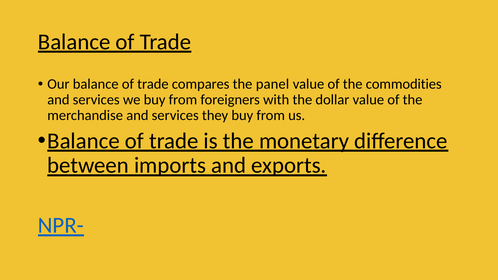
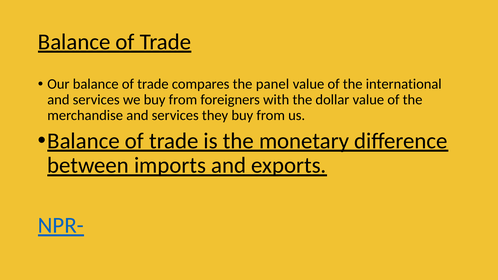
commodities: commodities -> international (404, 84)
